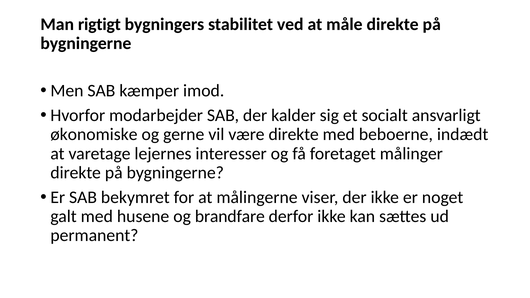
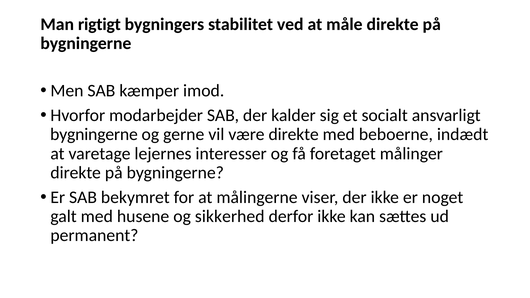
økonomiske: økonomiske -> bygningerne (94, 134)
brandfare: brandfare -> sikkerhed (230, 216)
